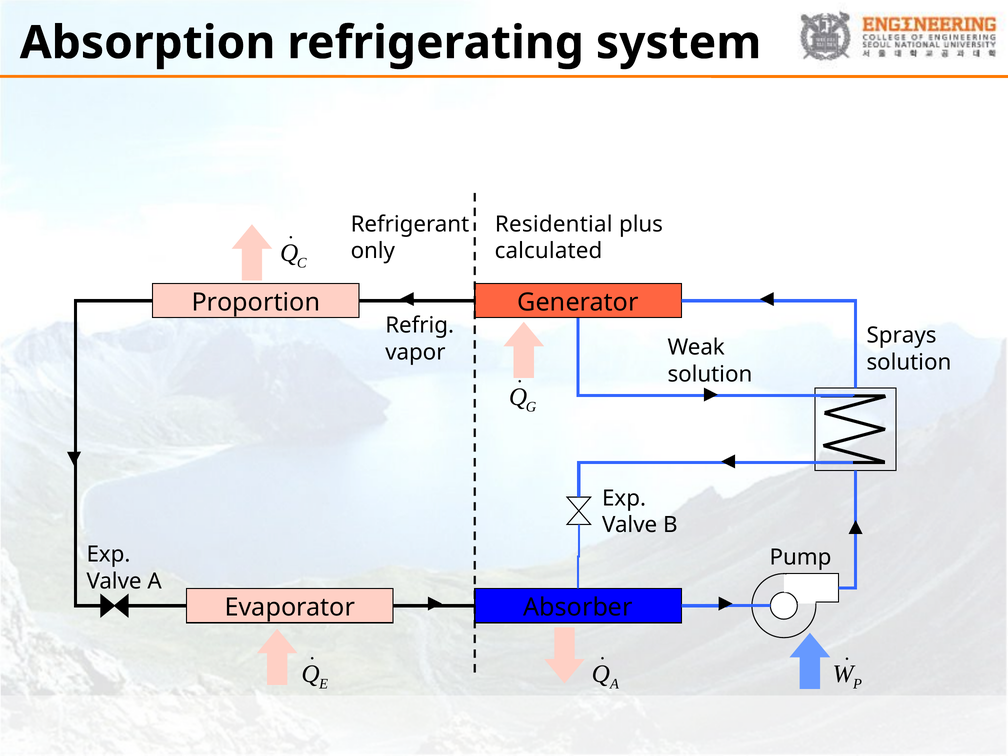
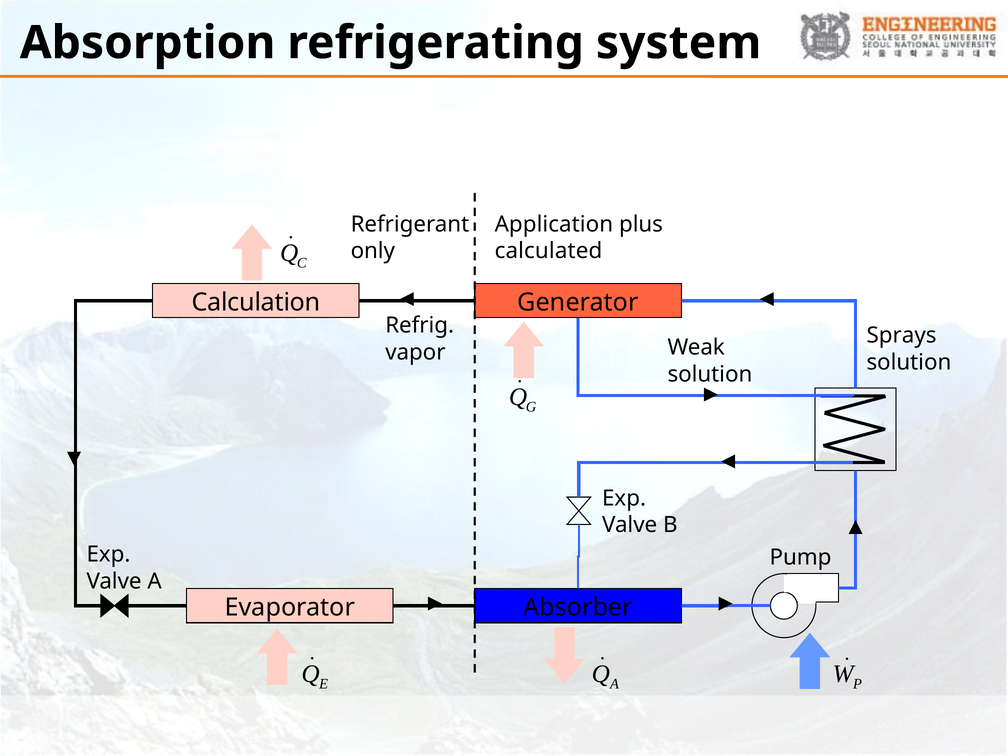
Residential: Residential -> Application (554, 224)
Proportion: Proportion -> Calculation (256, 302)
